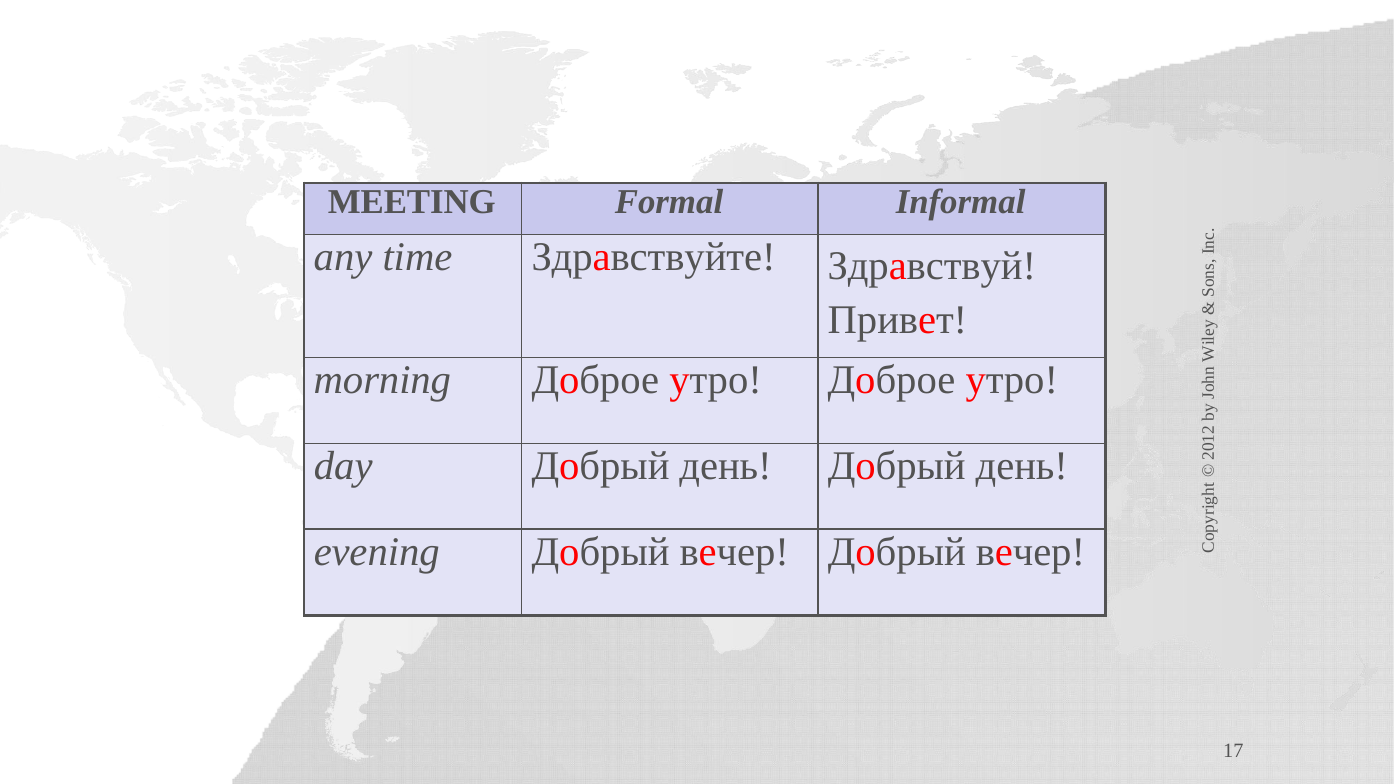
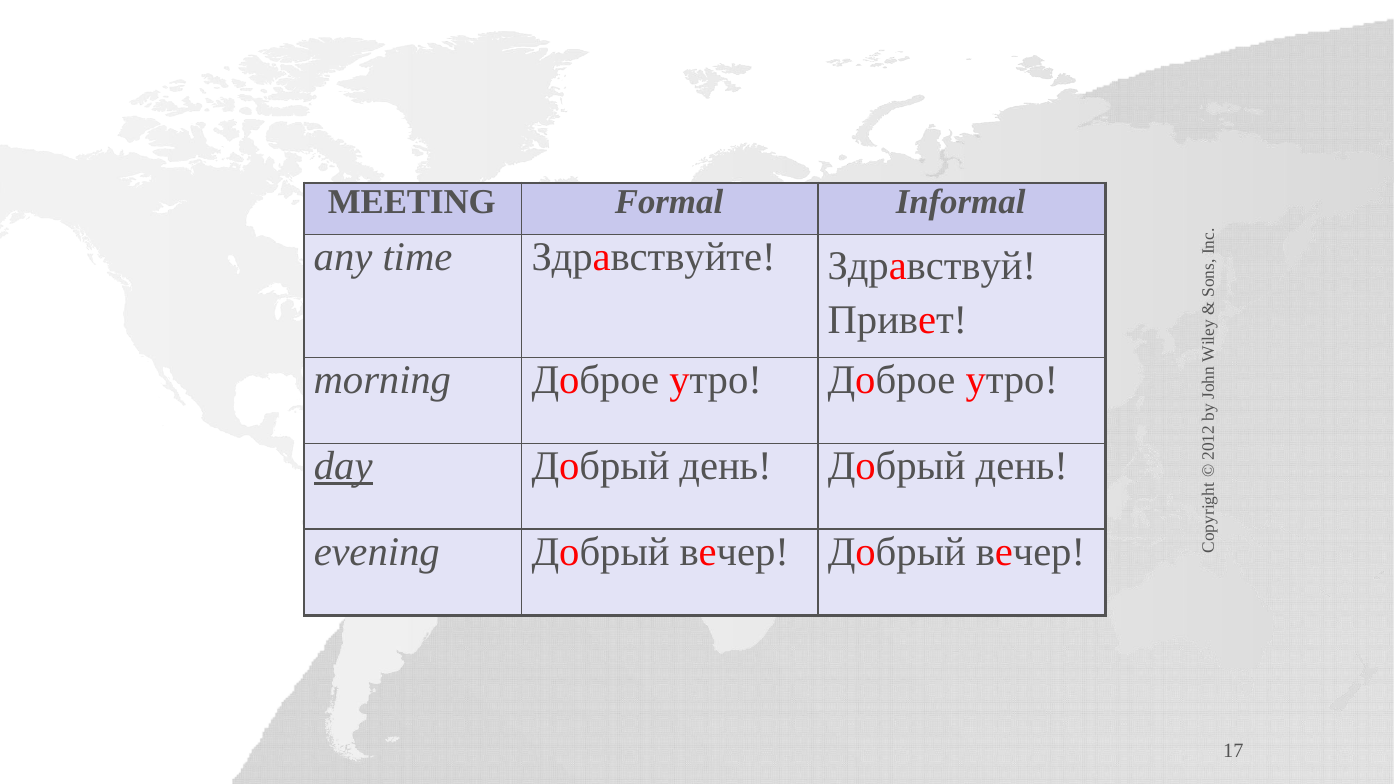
day underline: none -> present (343, 466)
